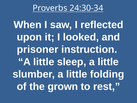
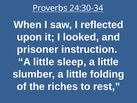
grown: grown -> riches (63, 86)
